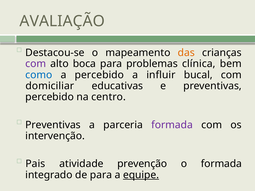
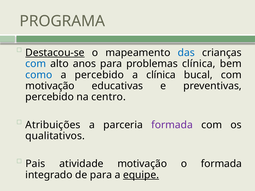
AVALIAÇÃO: AVALIAÇÃO -> PROGRAMA (62, 21)
Destacou-se underline: none -> present (55, 53)
das colour: orange -> blue (186, 53)
com colour: purple -> blue (36, 64)
boca: boca -> anos (84, 64)
a influir: influir -> clínica (161, 75)
domiciliar: domiciliar -> motivação (50, 86)
Preventivas: Preventivas -> Atribuições (53, 125)
intervenção: intervenção -> qualitativos (55, 136)
atividade prevenção: prevenção -> motivação (142, 164)
